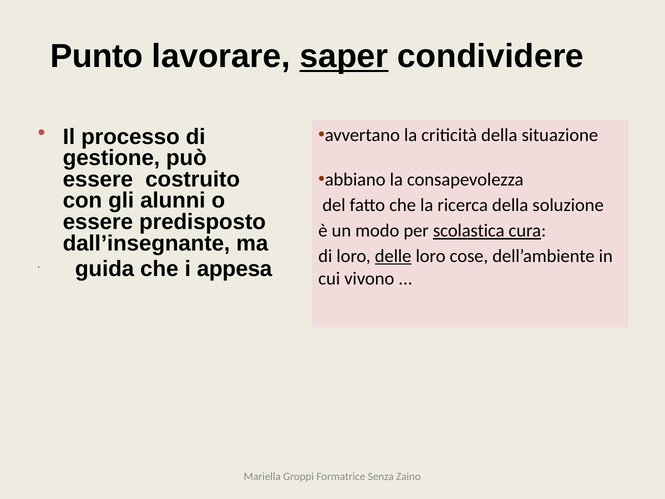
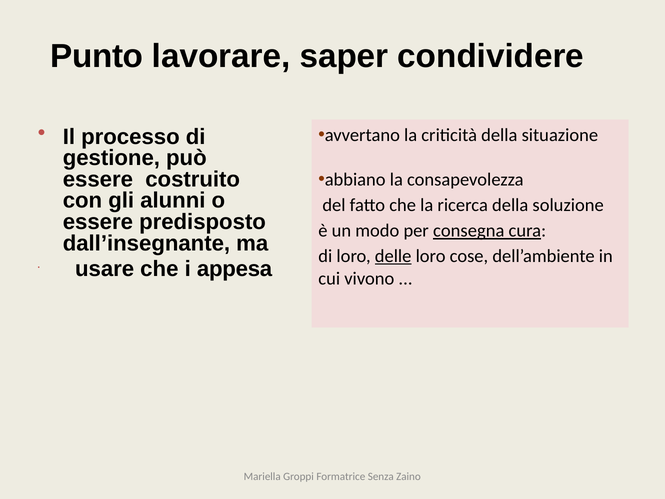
saper underline: present -> none (344, 56)
scolastica: scolastica -> consegna (469, 231)
guida: guida -> usare (105, 269)
